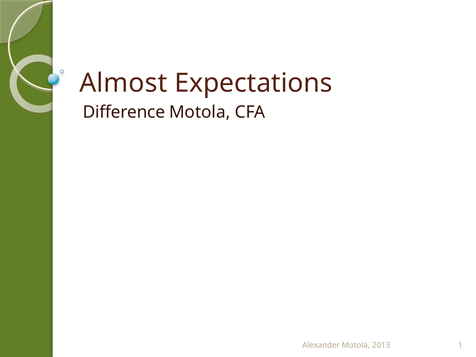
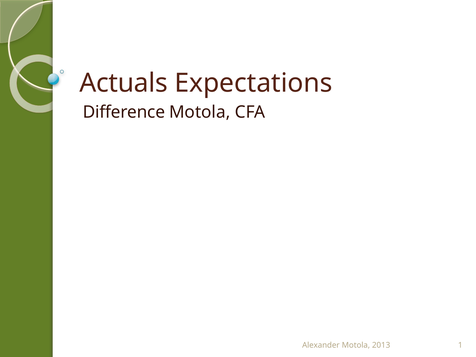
Almost: Almost -> Actuals (124, 83)
